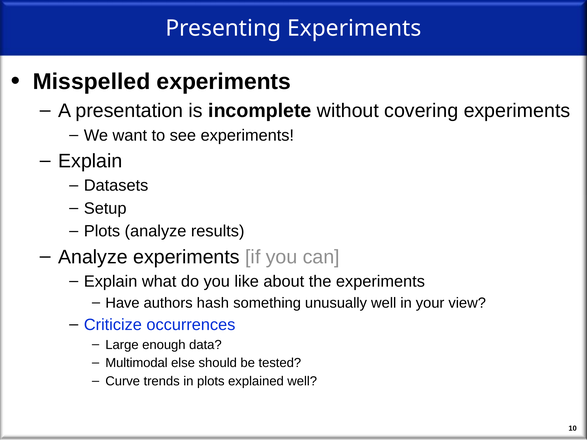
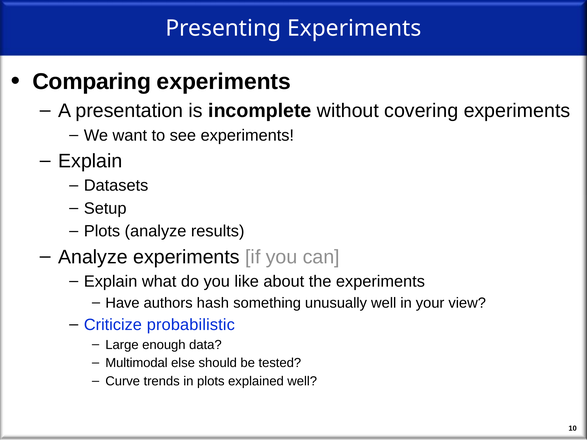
Misspelled: Misspelled -> Comparing (92, 82)
occurrences: occurrences -> probabilistic (191, 325)
